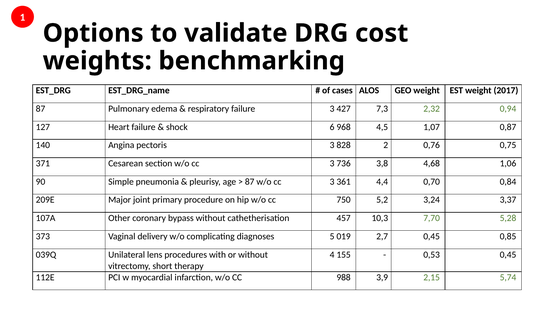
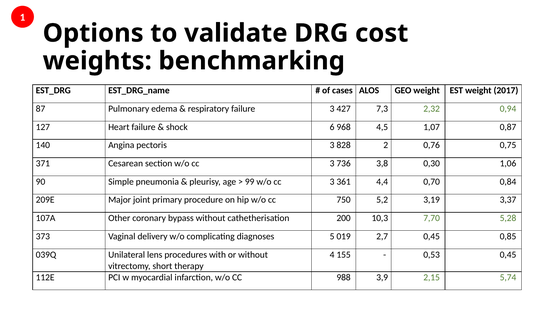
4,68: 4,68 -> 0,30 (432, 163)
87: 87 -> 99 (250, 182)
3,24: 3,24 -> 3,19 (432, 200)
457: 457 -> 200 (344, 218)
